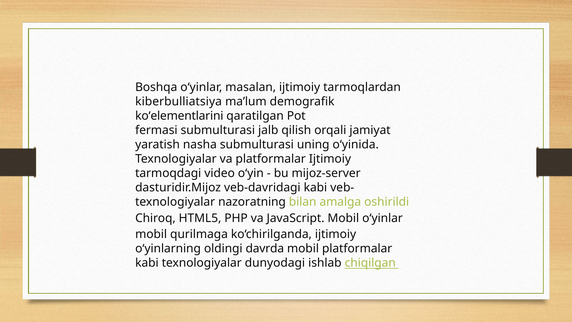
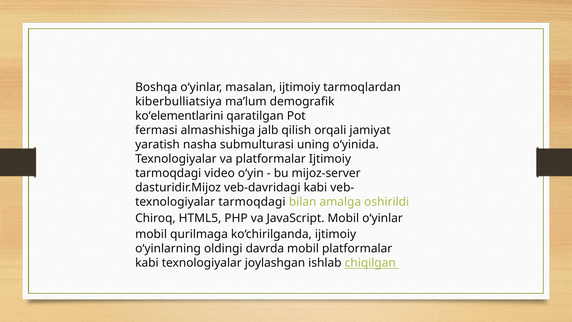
fermasi submulturasi: submulturasi -> almashishiga (218, 130)
texnologiyalar nazoratning: nazoratning -> tarmoqdagi (252, 202)
dunyodagi: dunyodagi -> joylashgan (275, 263)
